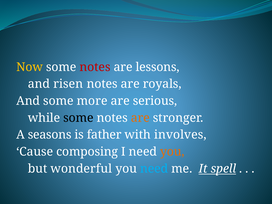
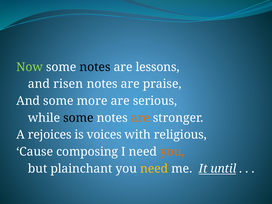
Now colour: yellow -> light green (30, 67)
notes colour: red -> black (95, 67)
royals: royals -> praise (162, 84)
seasons: seasons -> rejoices (50, 135)
father: father -> voices (104, 135)
involves: involves -> religious (180, 135)
wonderful: wonderful -> plainchant (81, 169)
need colour: light blue -> yellow (154, 169)
spell: spell -> until (223, 169)
